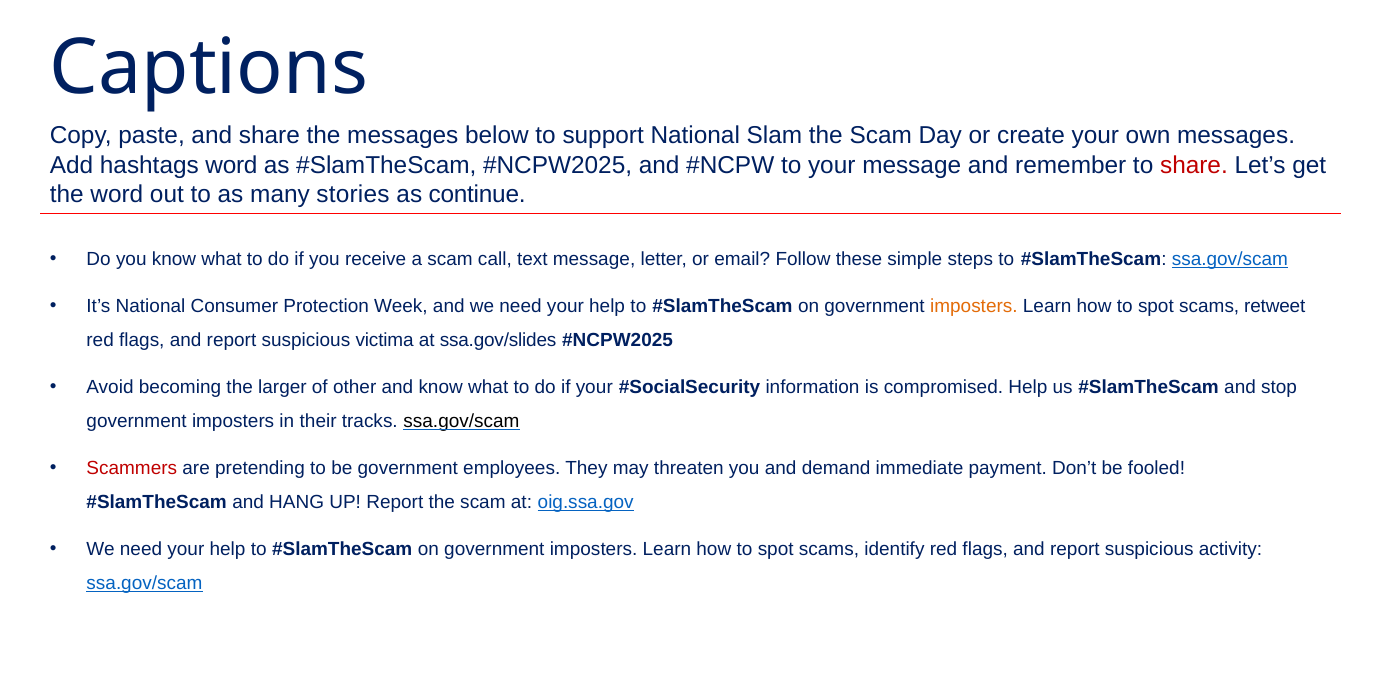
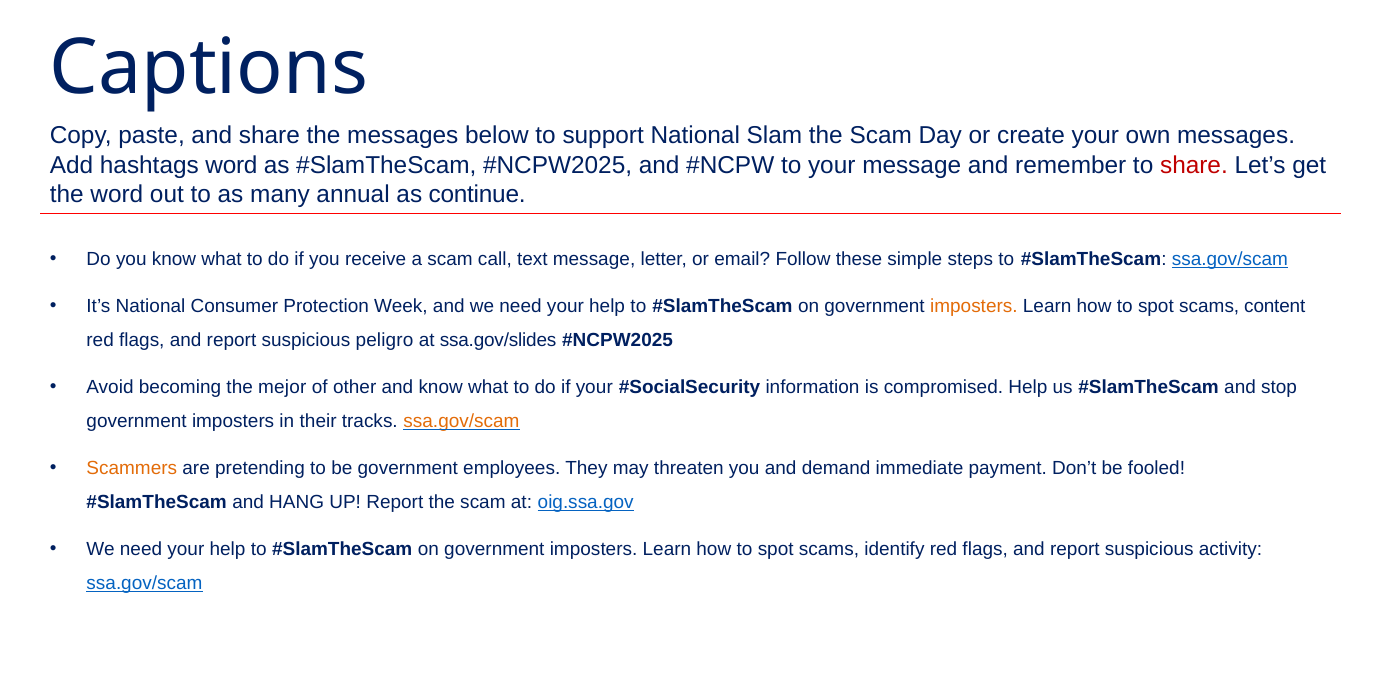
stories: stories -> annual (353, 194)
retweet: retweet -> content (1275, 306)
victima: victima -> peligro (384, 340)
larger: larger -> mejor (282, 387)
ssa.gov/scam colour: black -> orange (461, 421)
Scammers colour: red -> orange (132, 468)
